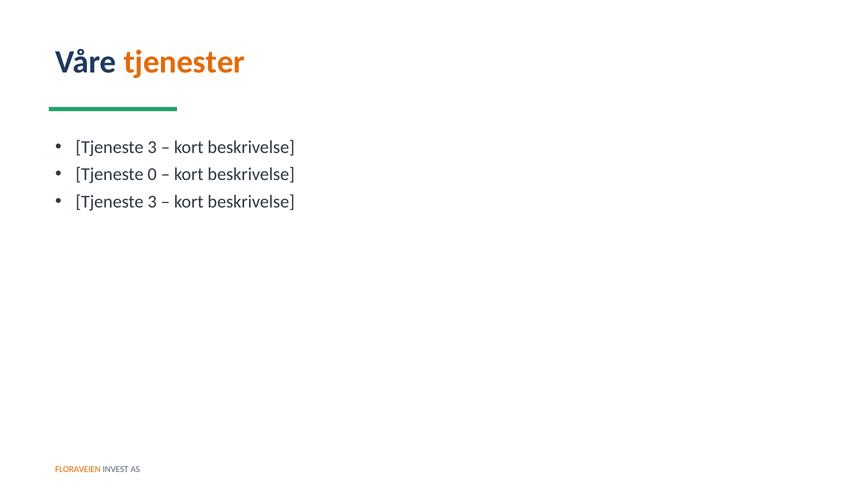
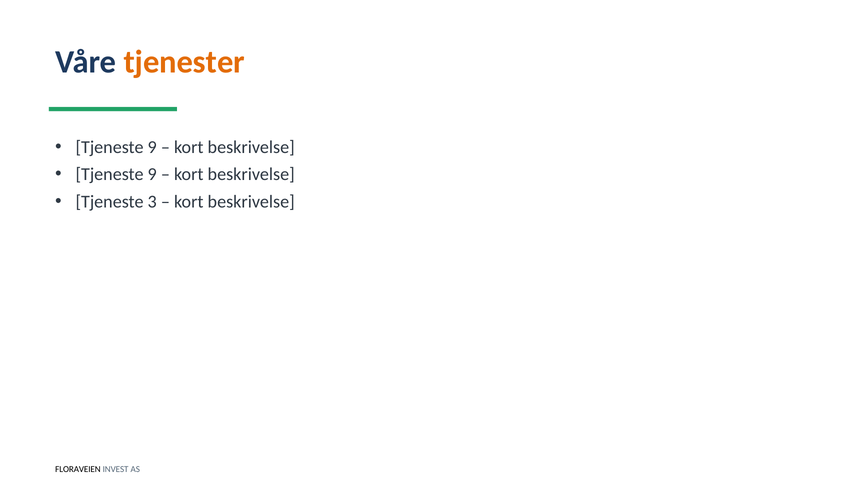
3: 3 -> 9 (152, 147)
0: 0 -> 9 (152, 174)
FLORAVEIEN colour: orange -> black (78, 468)
